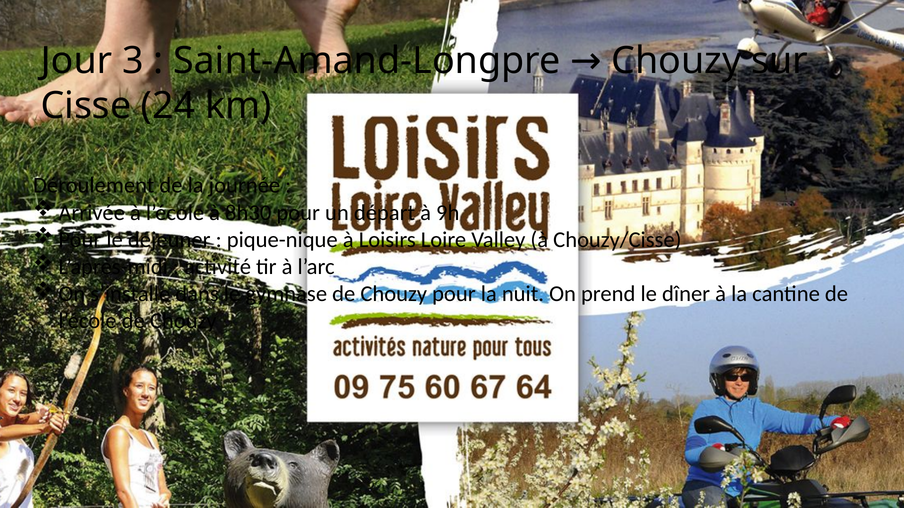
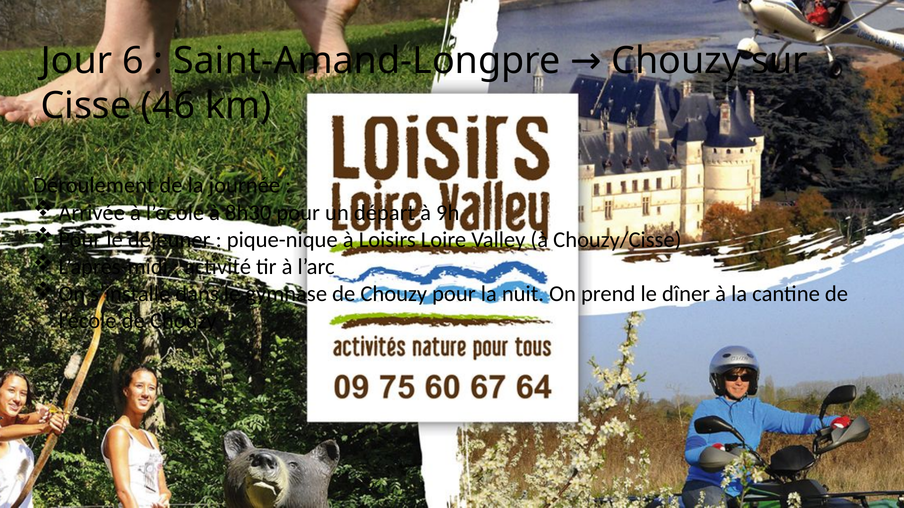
3: 3 -> 6 (133, 61)
24: 24 -> 46 (168, 106)
